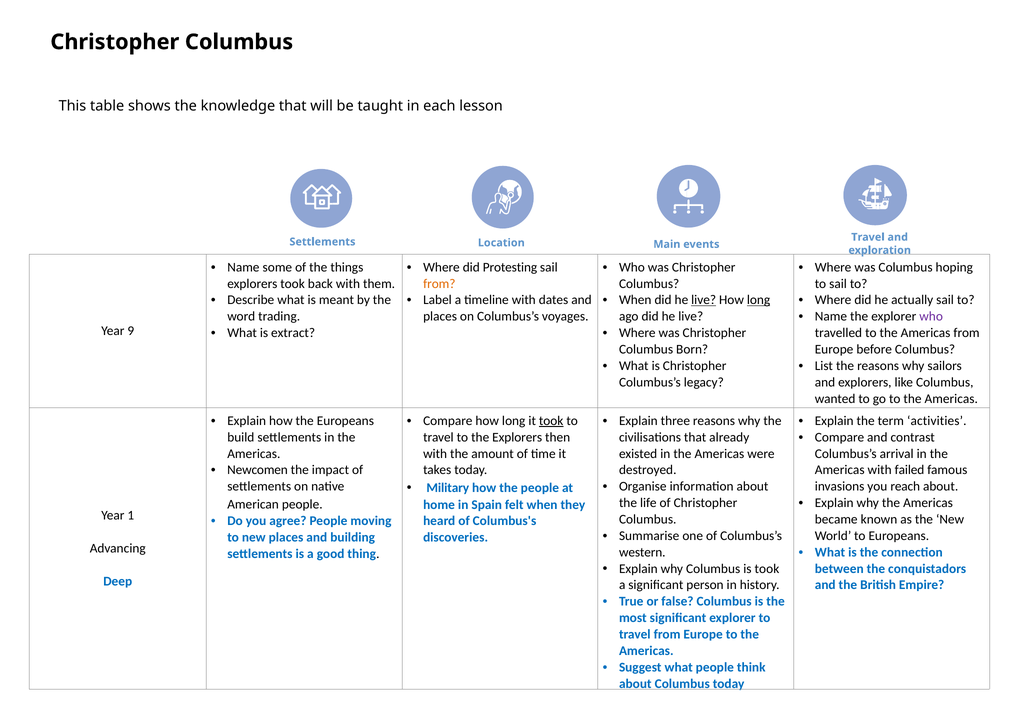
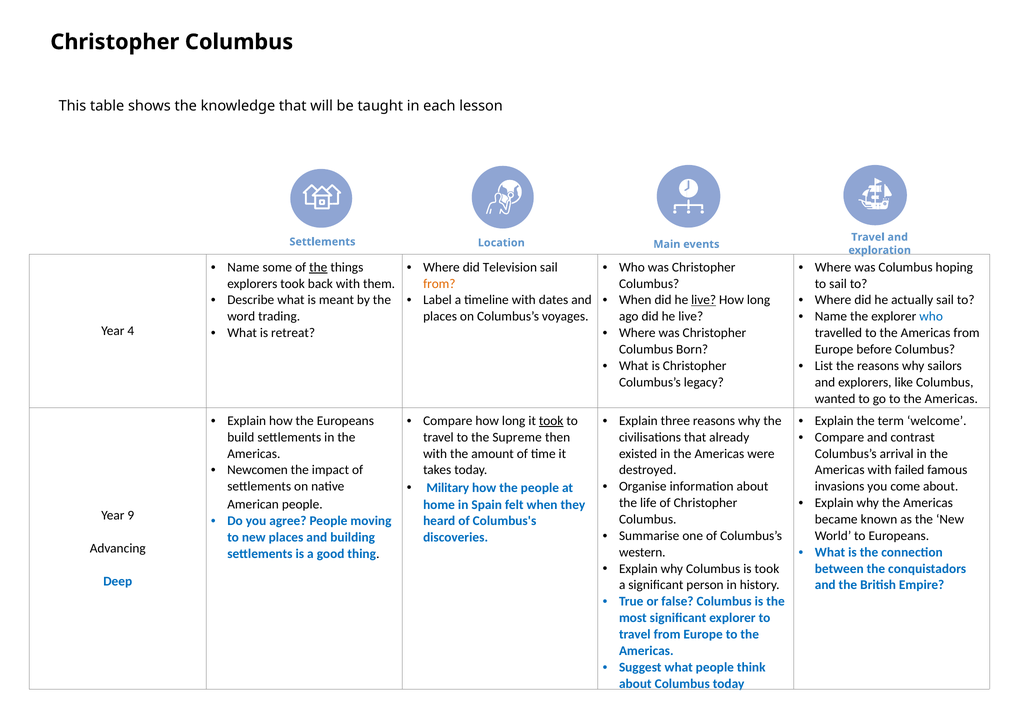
the underline: none -> present (318, 267)
Protesting: Protesting -> Television (510, 267)
long underline: present -> none (759, 300)
who colour: purple -> blue (931, 316)
9: 9 -> 4 (131, 331)
extract: extract -> retreat (293, 333)
activities: activities -> welcome (937, 421)
the Explorers: Explorers -> Supreme (517, 437)
reach: reach -> come (905, 487)
1: 1 -> 9 (131, 516)
